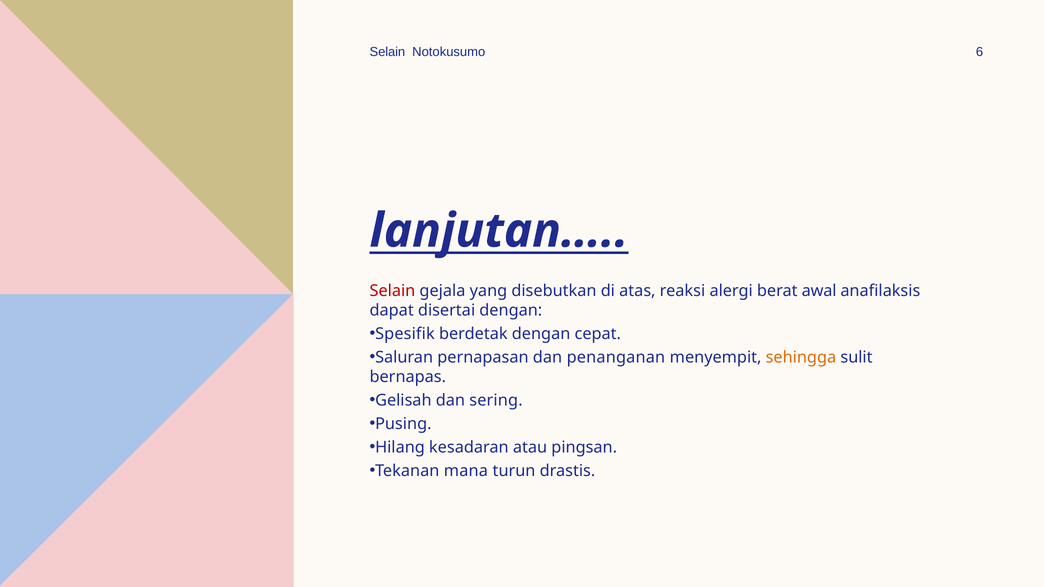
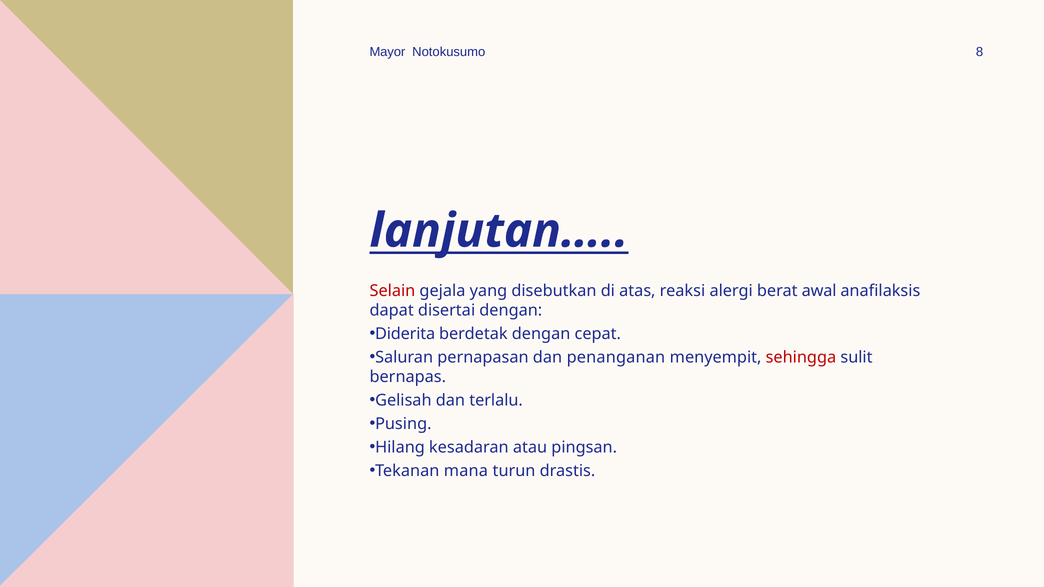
Selain: Selain -> Mayor (387, 52)
6: 6 -> 8 (980, 52)
Spesifik: Spesifik -> Diderita (405, 334)
sehingga colour: orange -> red (801, 357)
sering: sering -> terlalu (496, 400)
